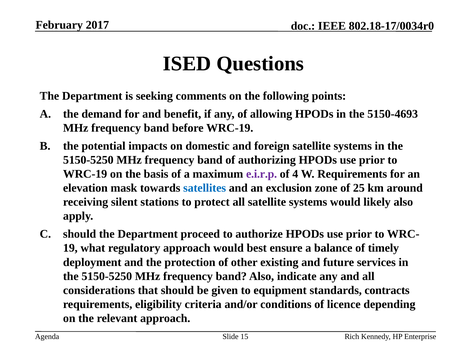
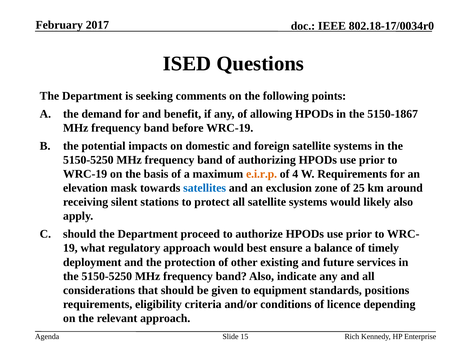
5150-4693: 5150-4693 -> 5150-1867 (393, 114)
e.i.r.p colour: purple -> orange (262, 174)
contracts: contracts -> positions (387, 290)
